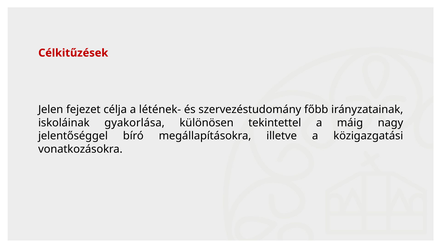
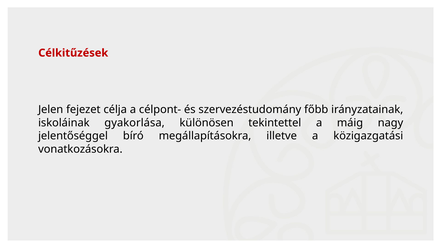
létének-: létének- -> célpont- (160, 110)
